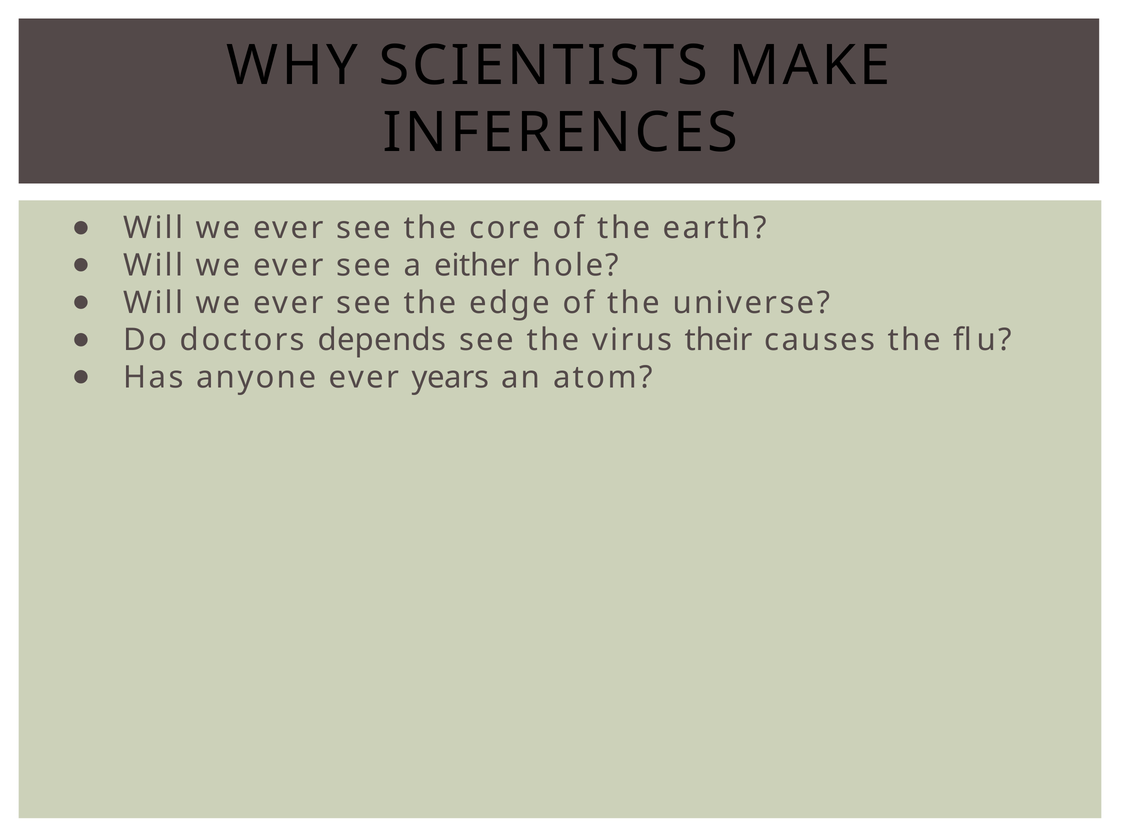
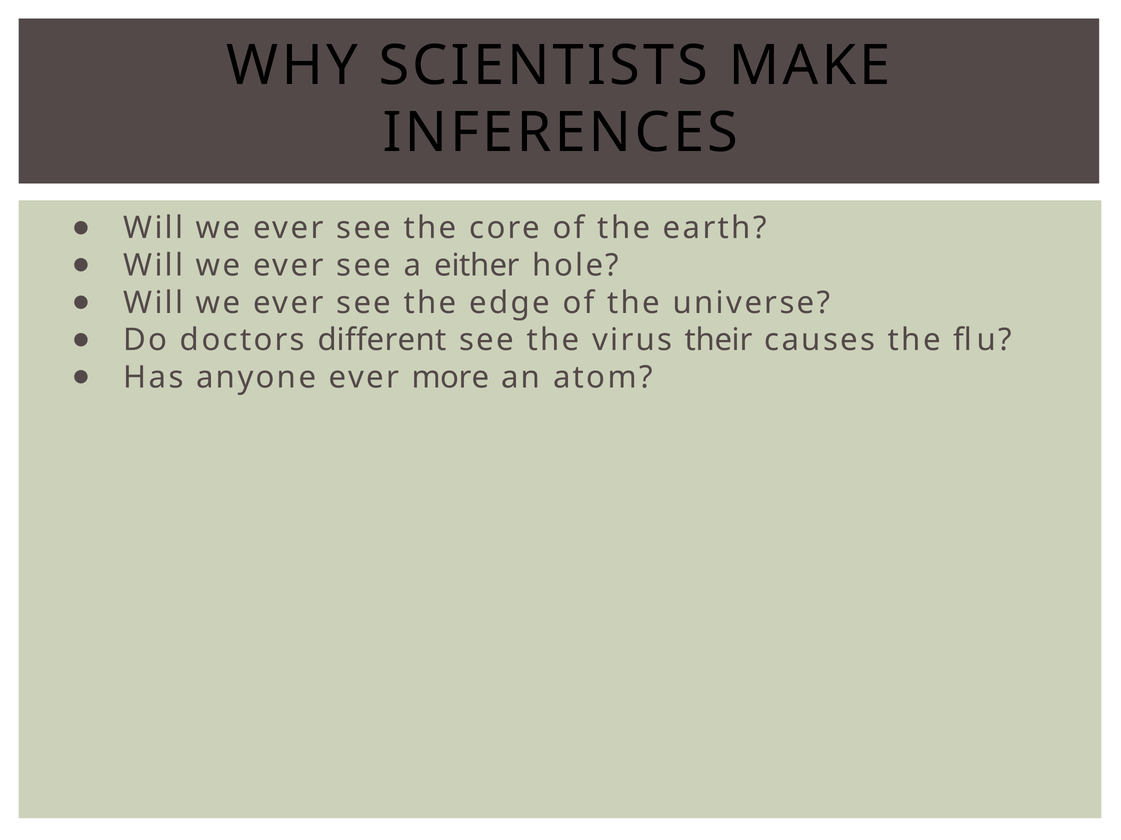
depends: depends -> different (382, 340)
years: years -> more (450, 378)
